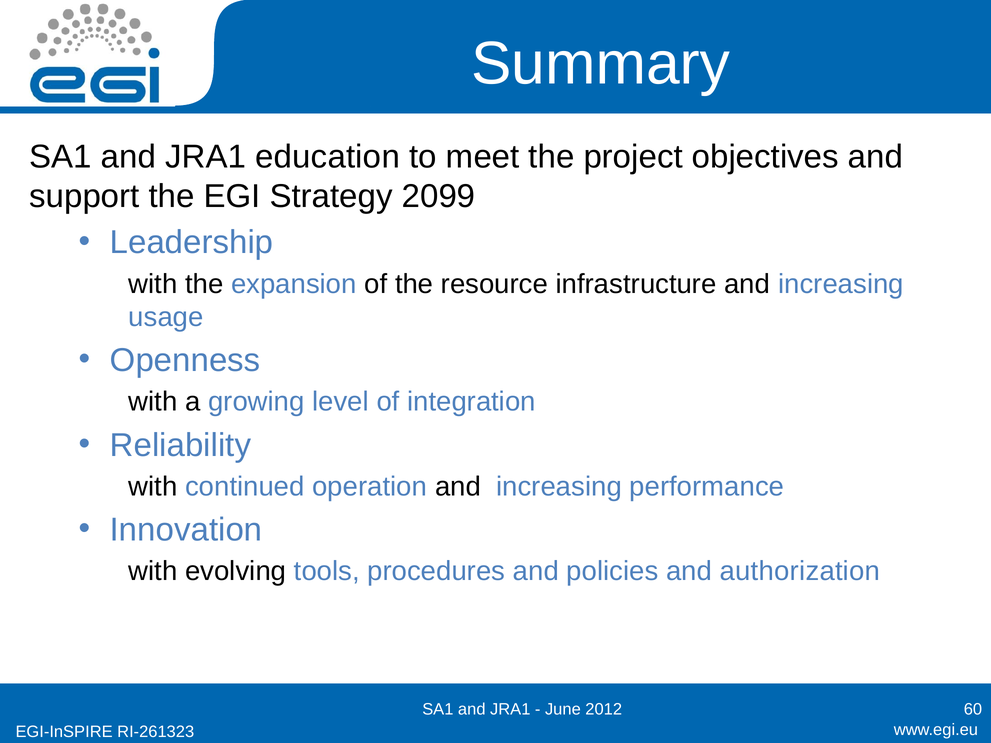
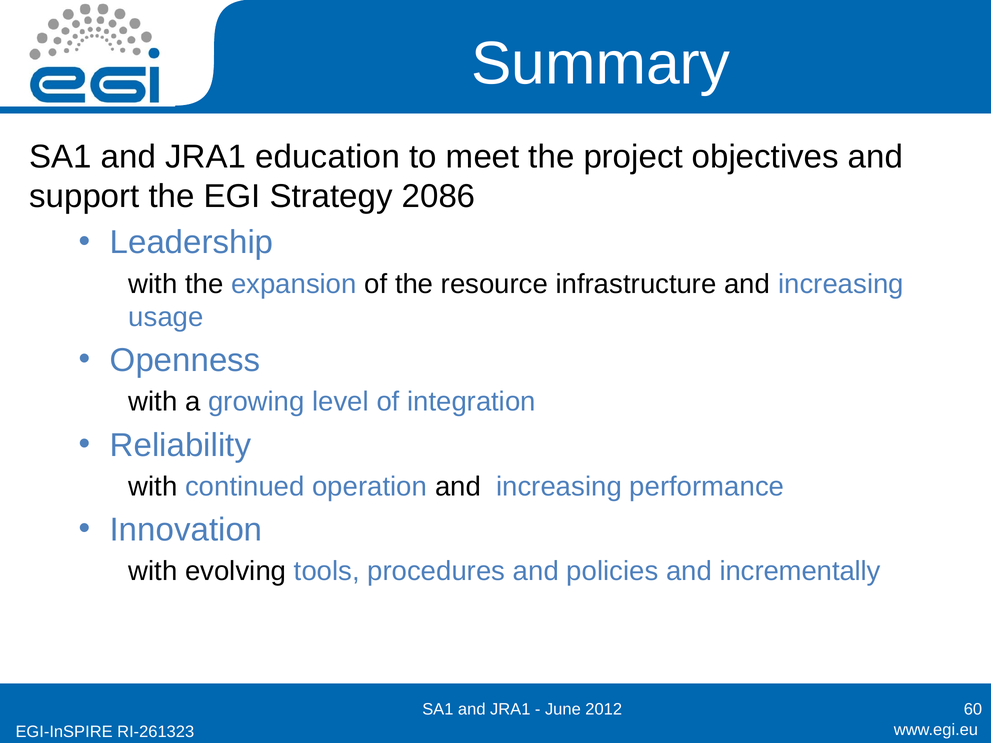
2099: 2099 -> 2086 (439, 196)
authorization: authorization -> incrementally (800, 572)
